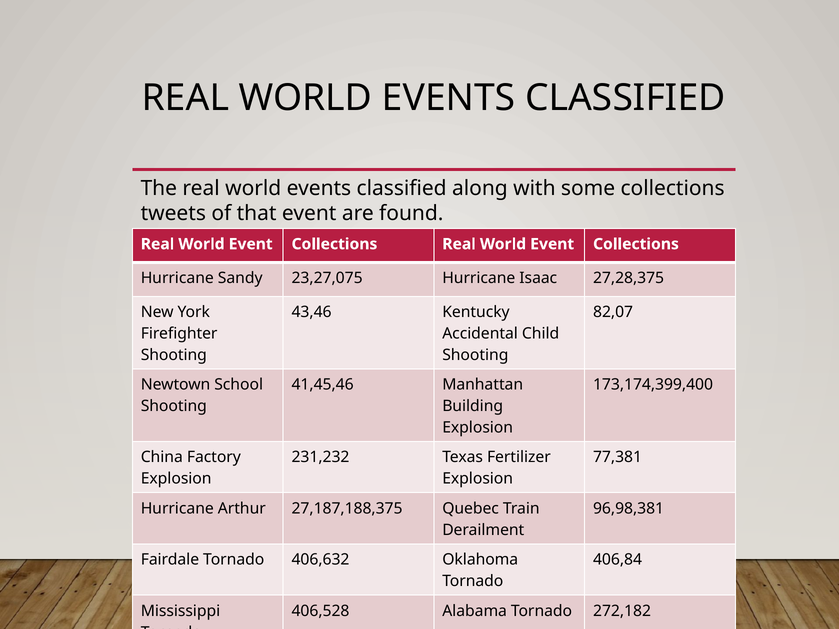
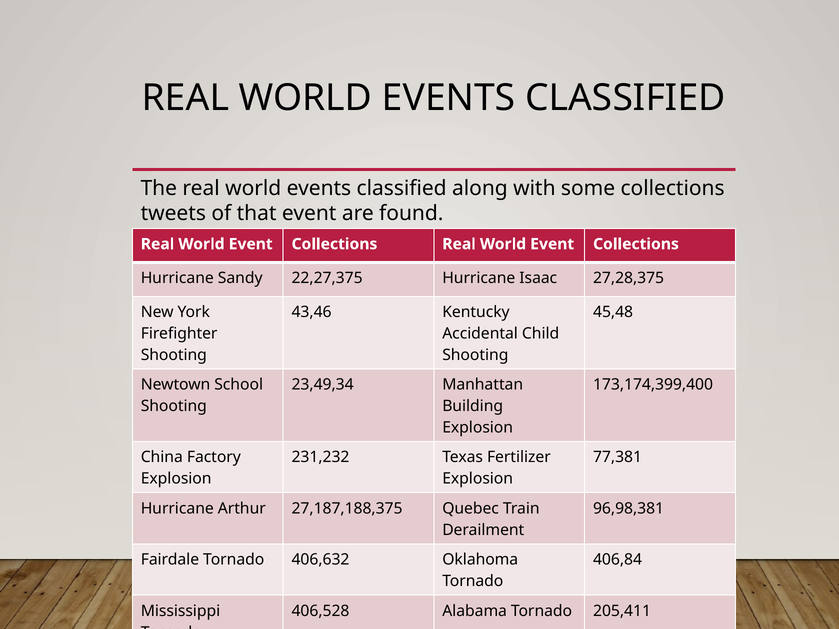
23,27,075: 23,27,075 -> 22,27,375 (327, 278)
82,07: 82,07 -> 45,48 (613, 312)
41,45,46: 41,45,46 -> 23,49,34 (323, 385)
272,182: 272,182 -> 205,411 (622, 611)
